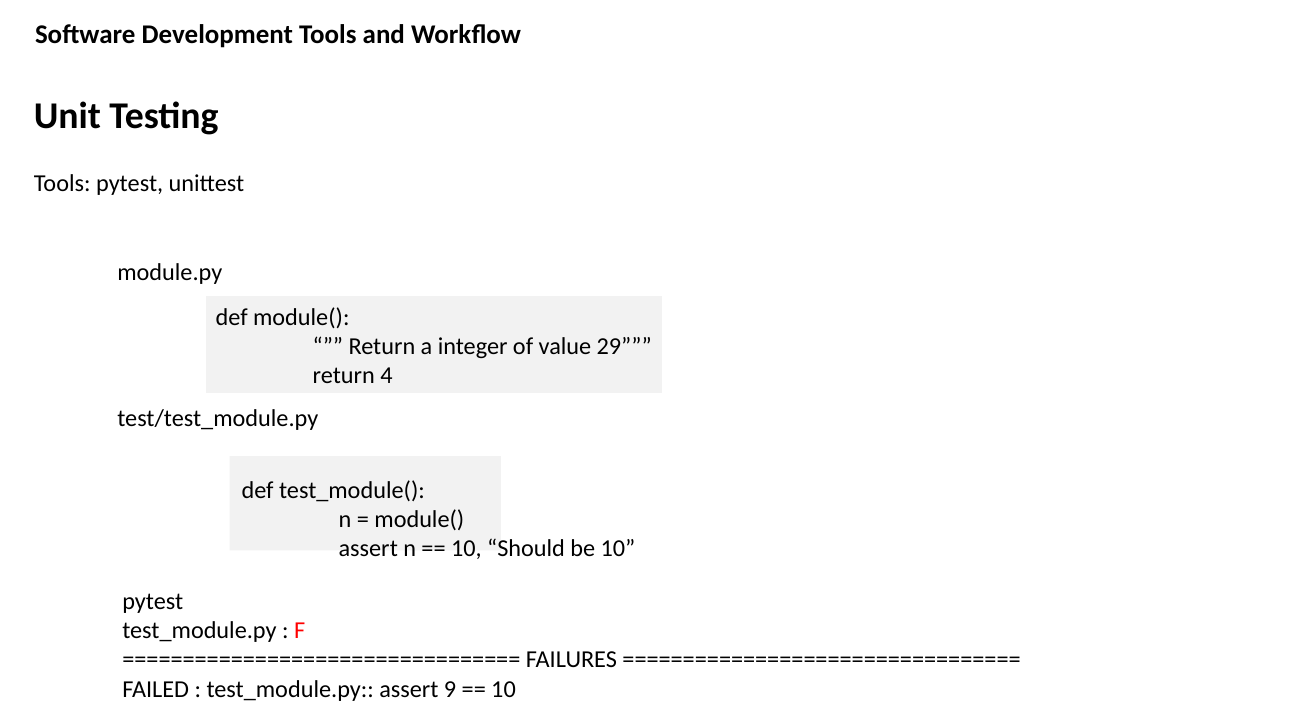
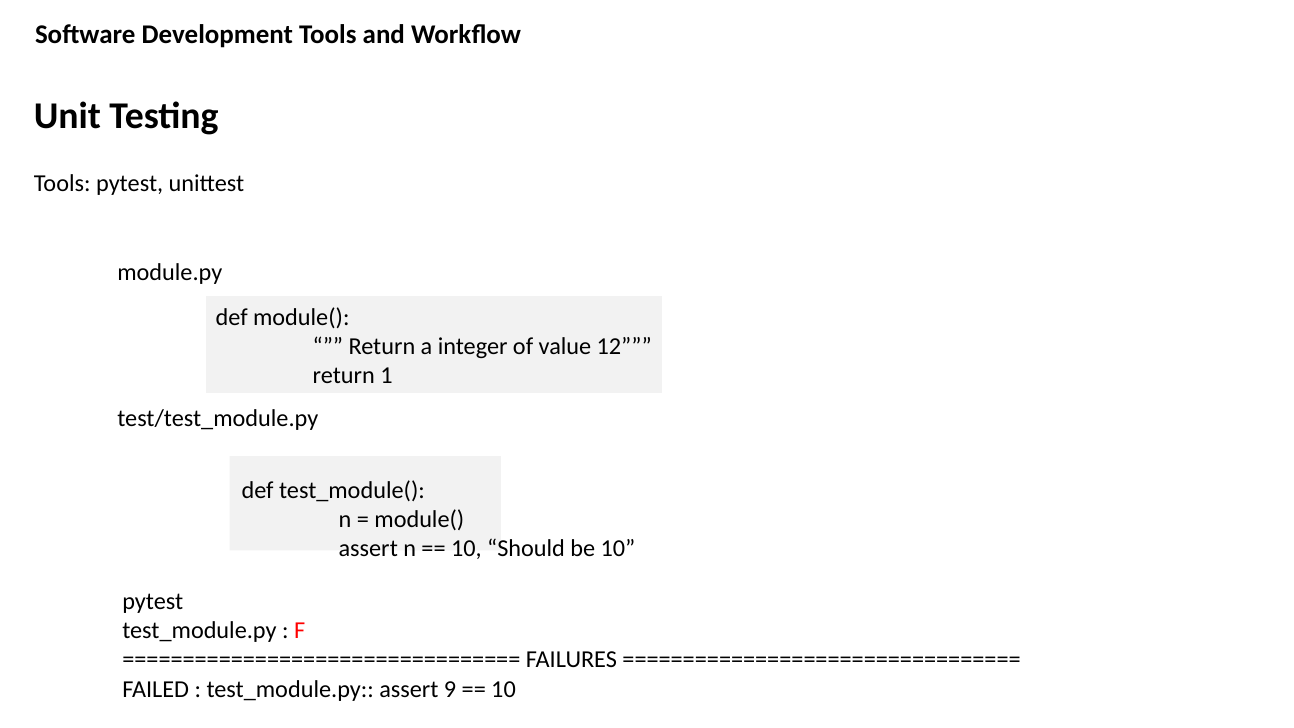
29: 29 -> 12 (624, 346)
4: 4 -> 1 (386, 375)
